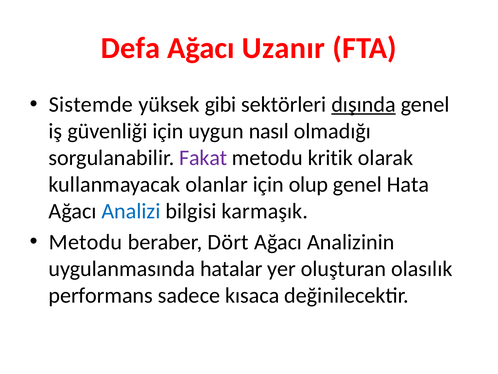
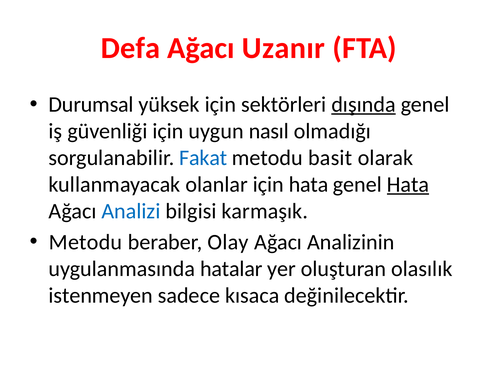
Sistemde: Sistemde -> Durumsal (91, 104)
yüksek gibi: gibi -> için (220, 104)
Fakat colour: purple -> blue (203, 158)
kritik: kritik -> basit (330, 158)
için olup: olup -> hata (309, 184)
Hata underline: none -> present (408, 184)
Dört: Dört -> Olay (228, 242)
performans: performans -> istenmeyen (101, 295)
